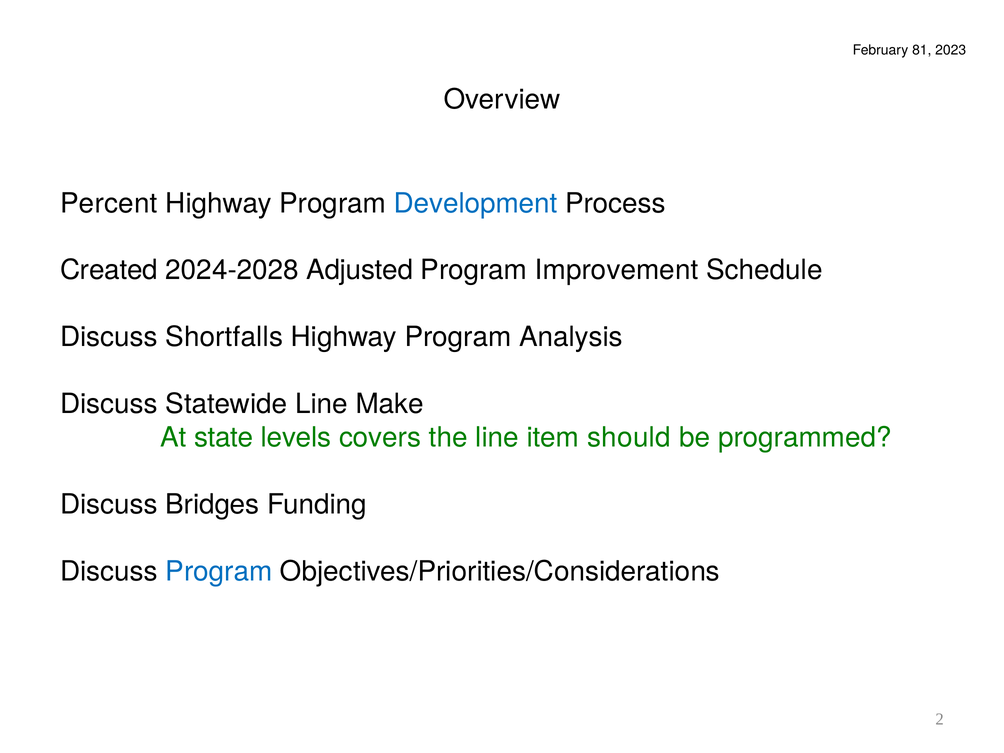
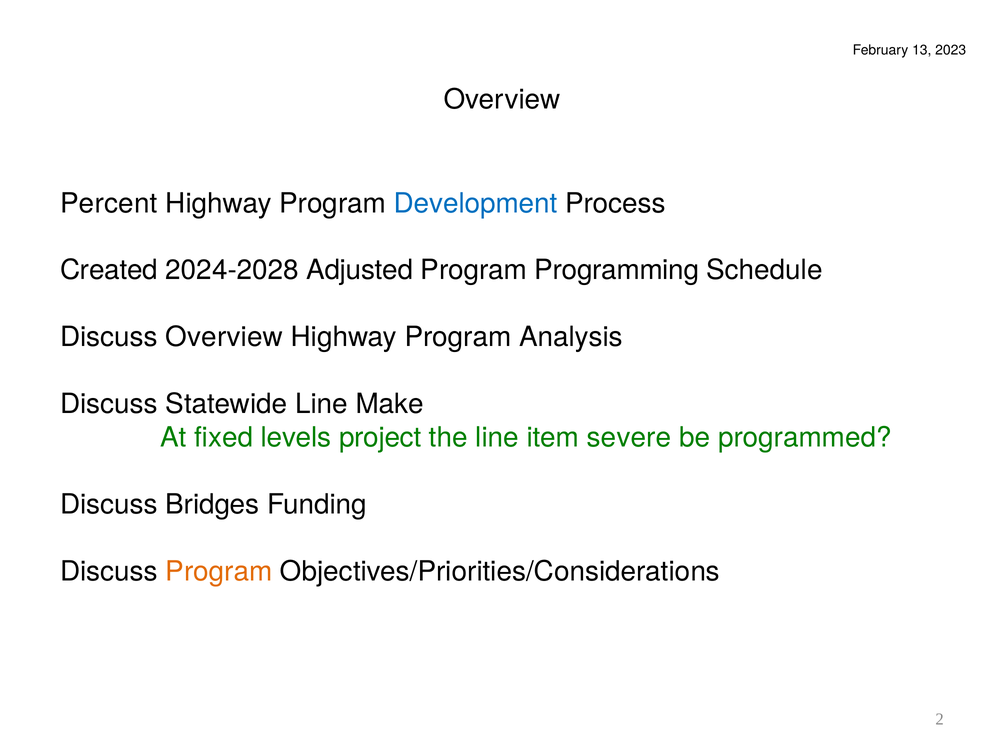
81: 81 -> 13 (922, 50)
Improvement: Improvement -> Programming (617, 270)
Discuss Shortfalls: Shortfalls -> Overview (224, 337)
state: state -> fixed (224, 438)
covers: covers -> project (380, 438)
should: should -> severe (629, 438)
Program colour: blue -> orange (219, 572)
